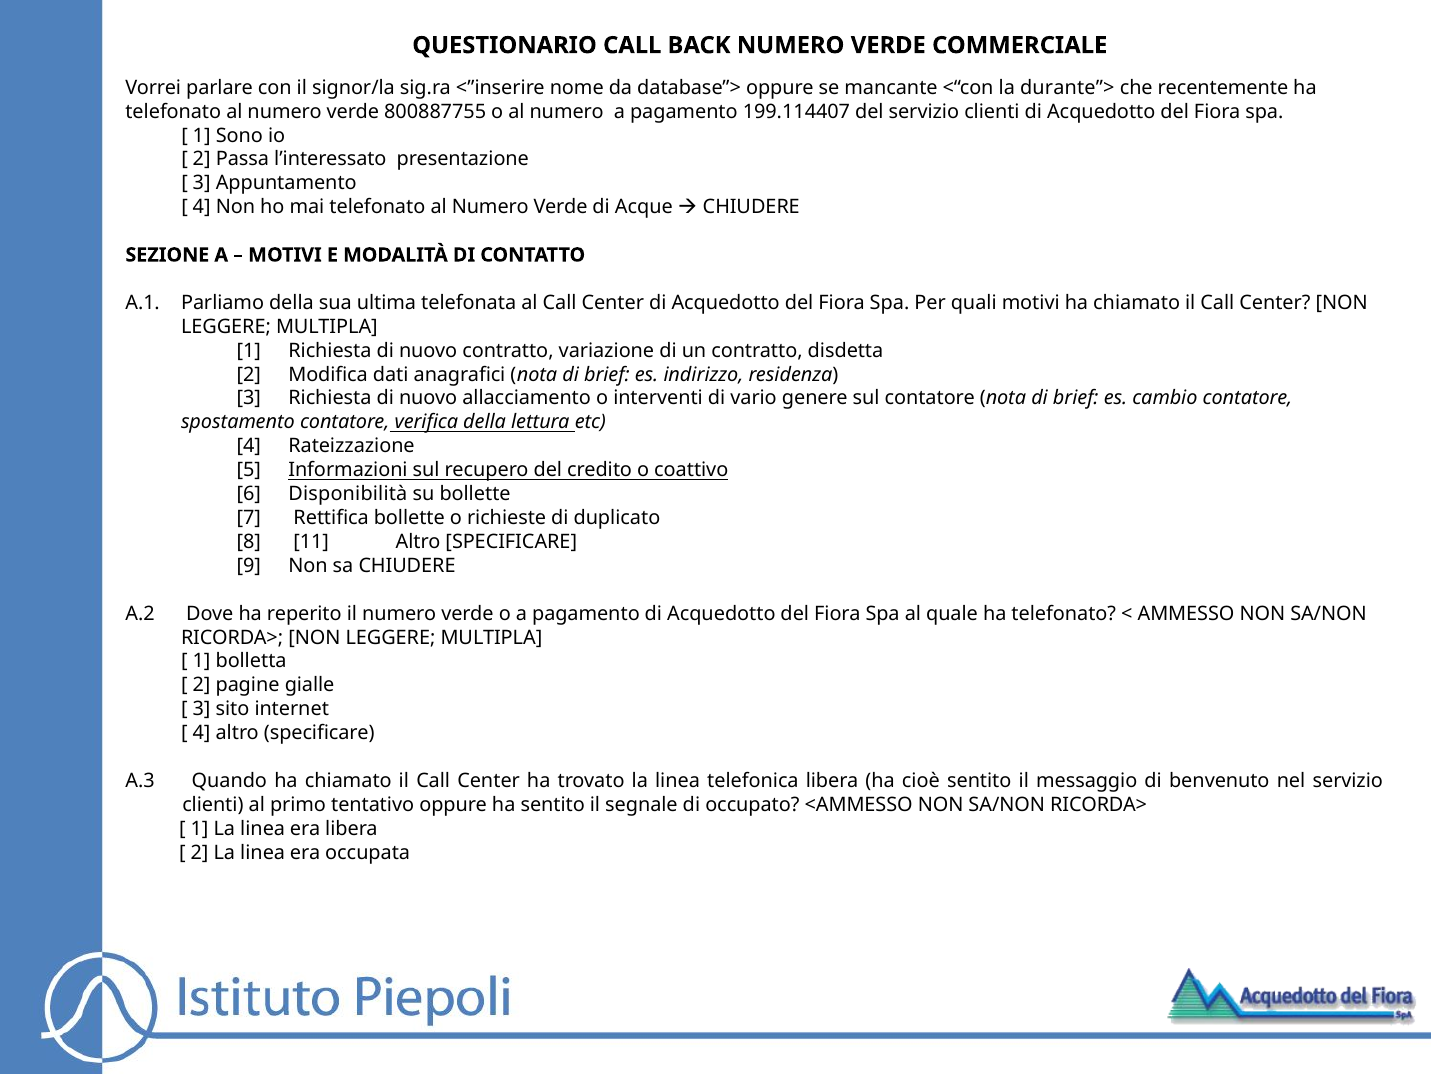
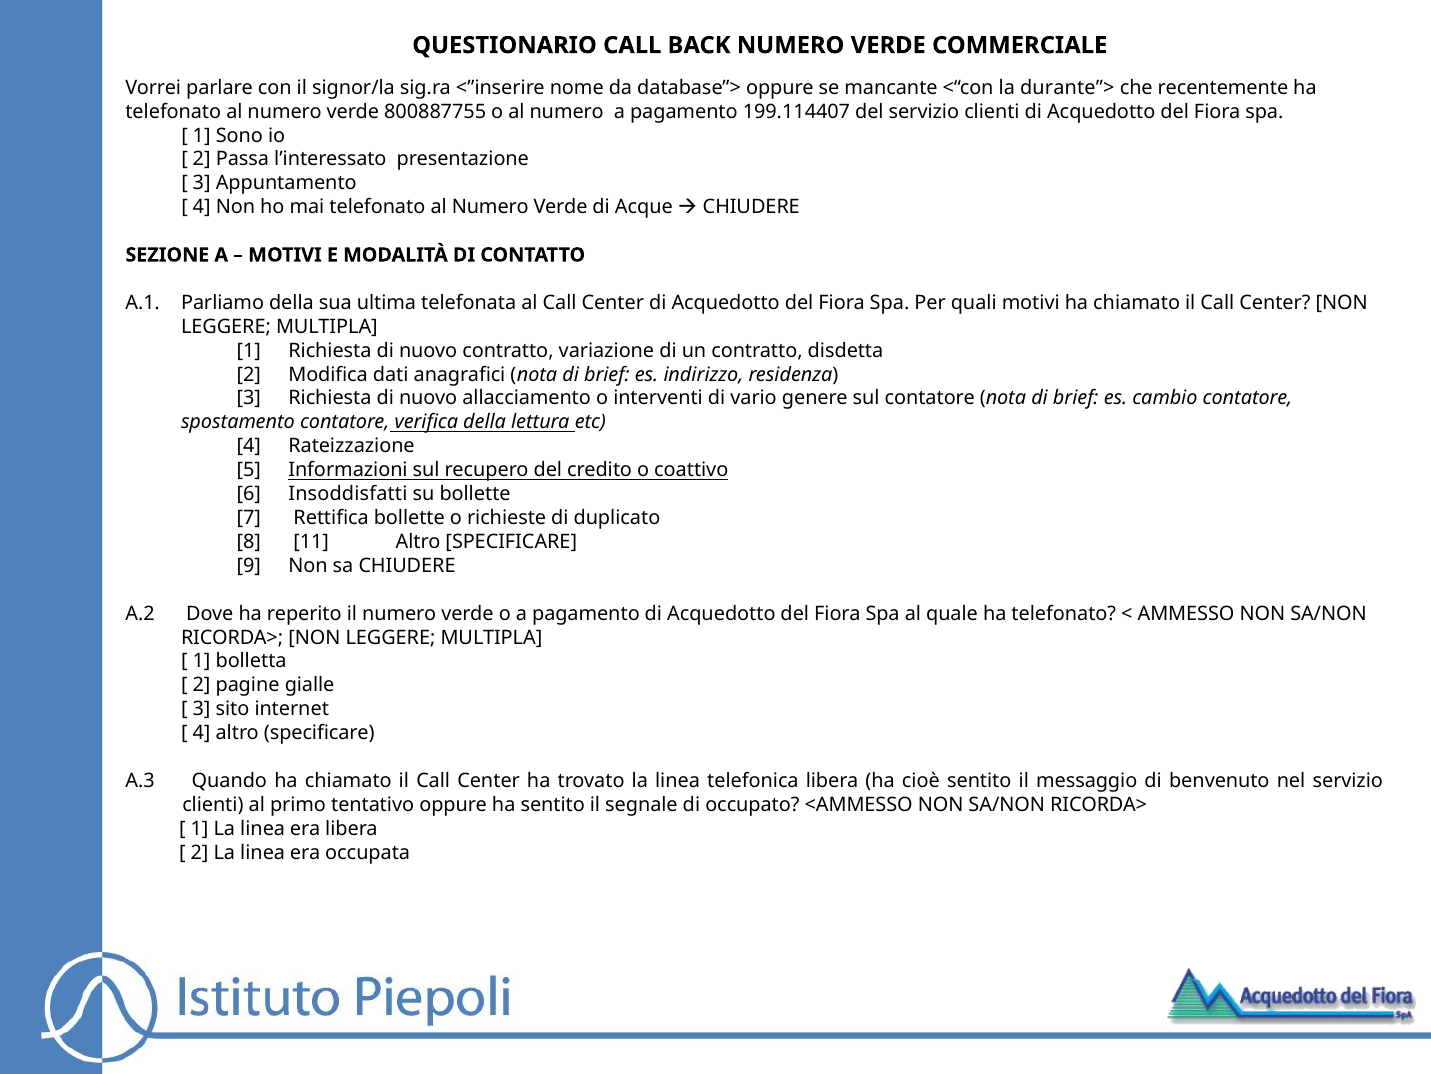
Disponibilità: Disponibilità -> Insoddisfatti (348, 494)
